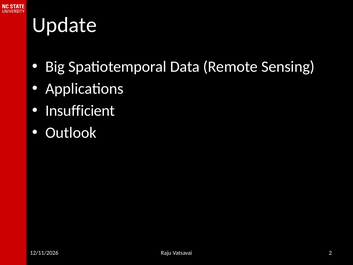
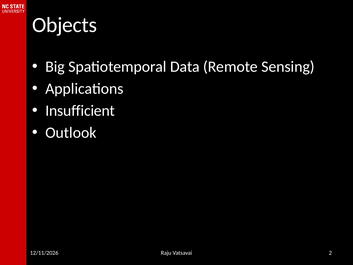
Update: Update -> Objects (65, 25)
